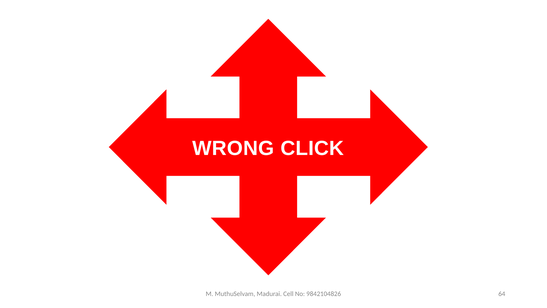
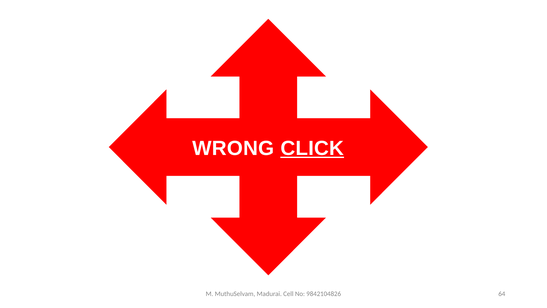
CLICK underline: none -> present (312, 148)
